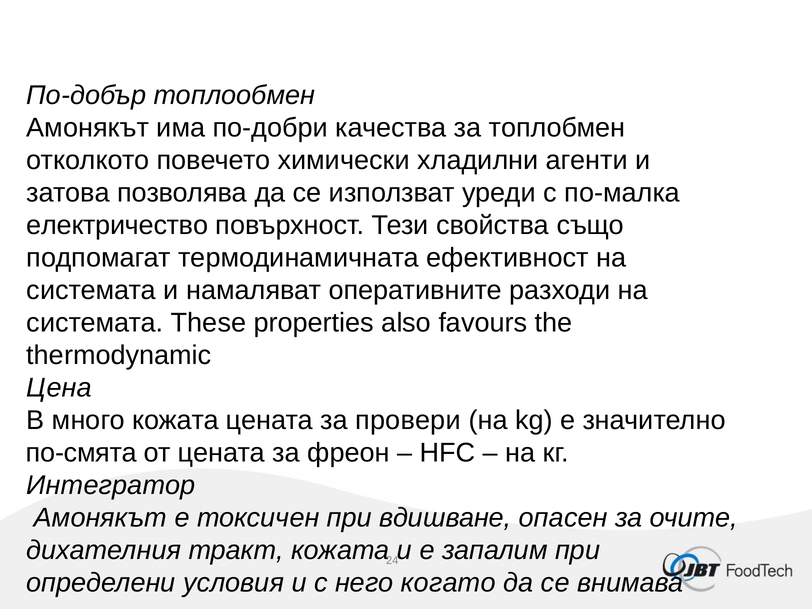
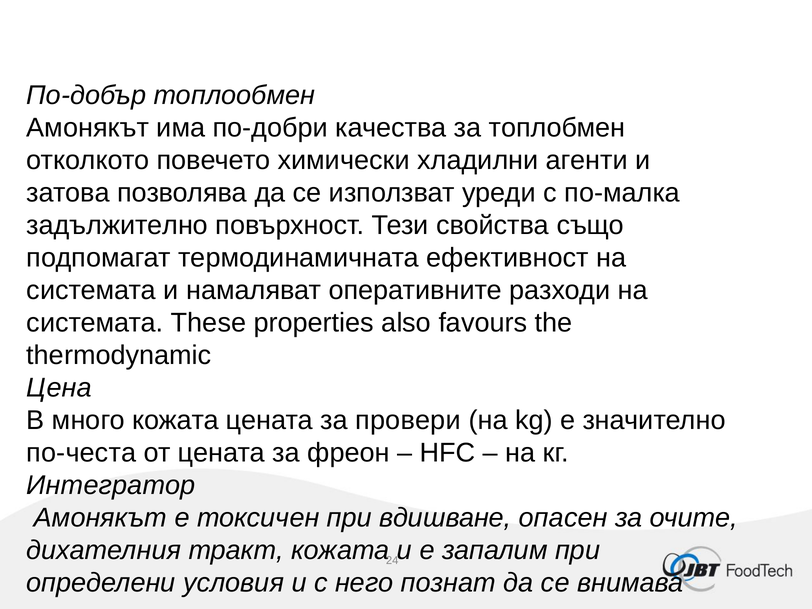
електричество: електричество -> задължително (117, 225)
по-смята: по-смята -> по-честа (81, 453)
когато: когато -> познат (448, 583)
